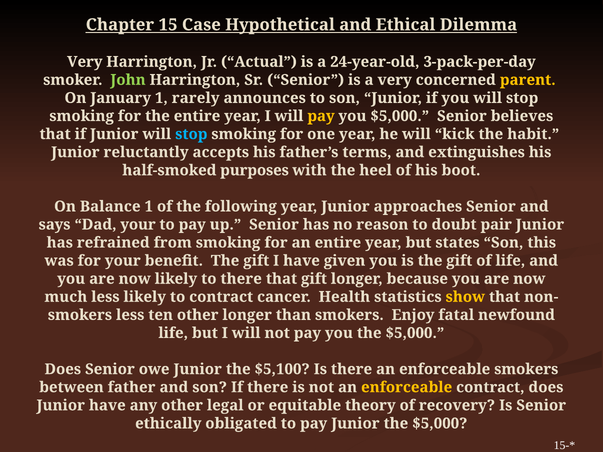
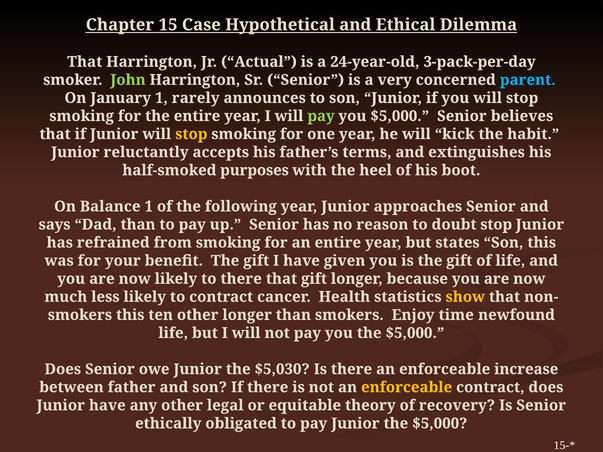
Very: Very -> That (85, 62)
parent colour: yellow -> light blue (528, 80)
pay colour: yellow -> light green (321, 116)
stop colour: light blue -> yellow (191, 134)
Dad your: your -> than (138, 225)
doubt pair: pair -> stop (496, 225)
smokers less: less -> this (130, 315)
fatal: fatal -> time (456, 315)
$5,100: $5,100 -> $5,030 (282, 369)
enforceable smokers: smokers -> increase (526, 369)
